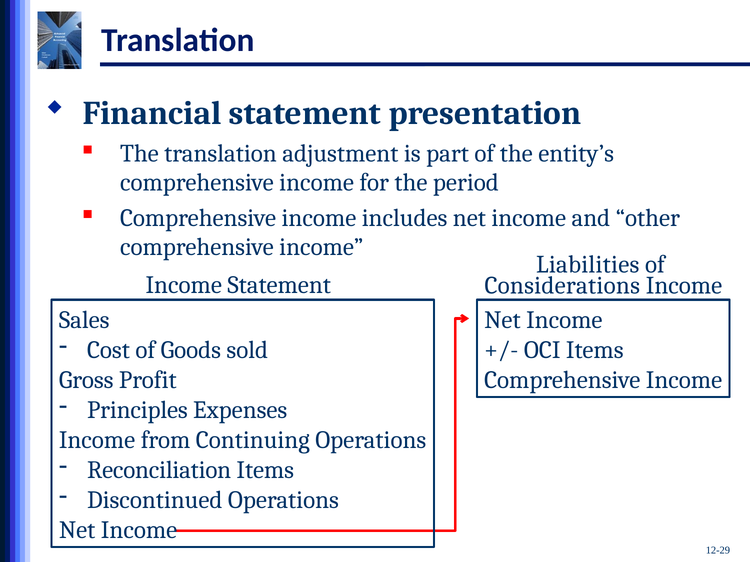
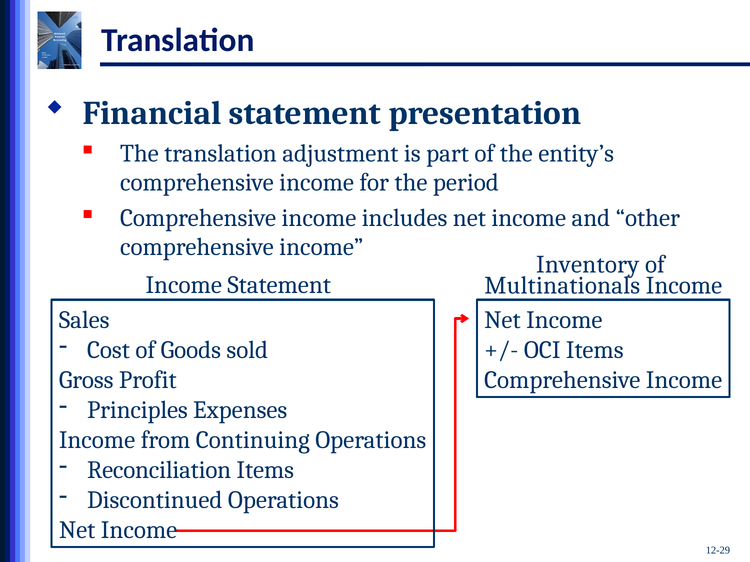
Liabilities: Liabilities -> Inventory (588, 265)
Considerations: Considerations -> Multinationals (562, 286)
